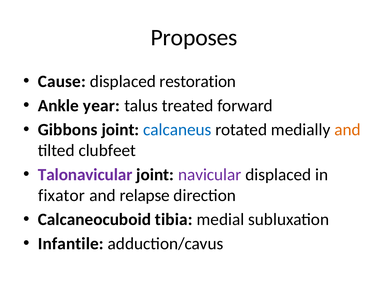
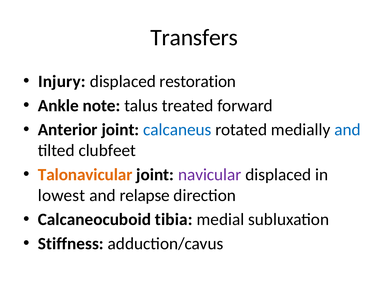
Proposes: Proposes -> Transfers (194, 38)
Cause: Cause -> Injury (62, 81)
year: year -> note (101, 106)
Gibbons: Gibbons -> Anterior (68, 130)
and colour: orange -> blue (347, 130)
Talonavicular colour: purple -> orange (85, 175)
fixator: fixator -> lowest (62, 195)
Infantile: Infantile -> Stiffness (71, 244)
